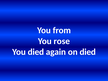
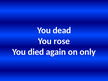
from: from -> dead (62, 30)
on died: died -> only (88, 52)
